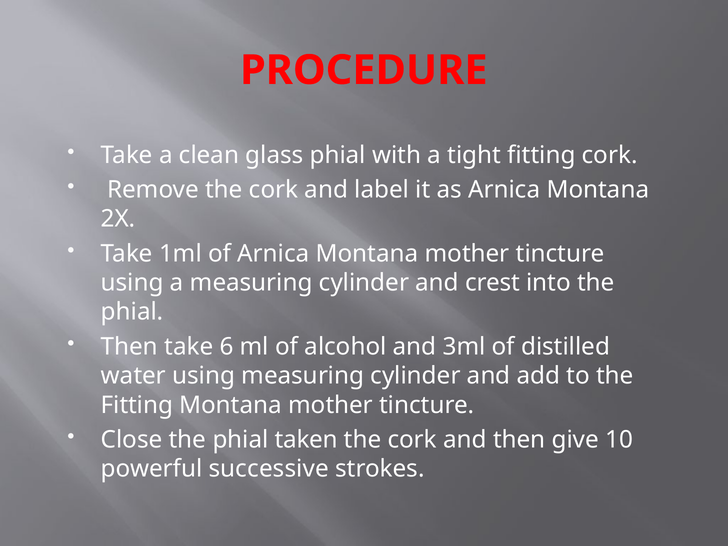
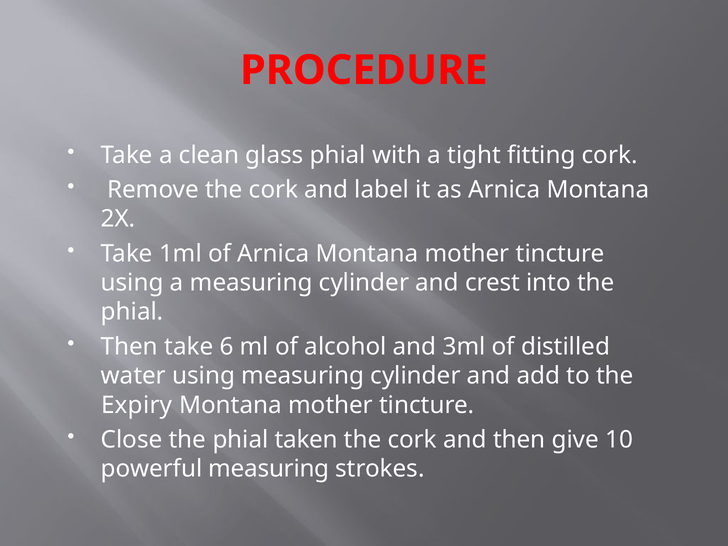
Fitting: Fitting -> Expiry (137, 405)
powerful successive: successive -> measuring (269, 469)
